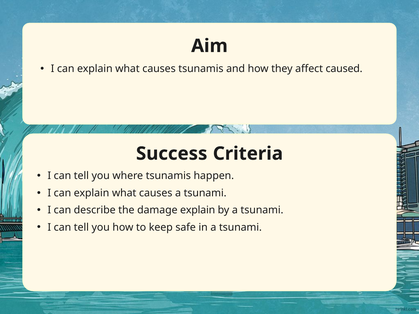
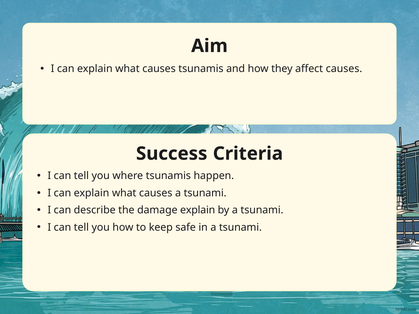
affect caused: caused -> causes (344, 69)
